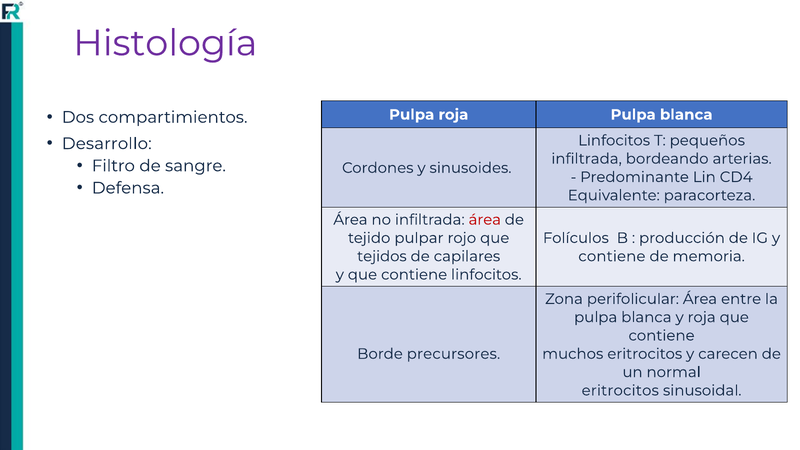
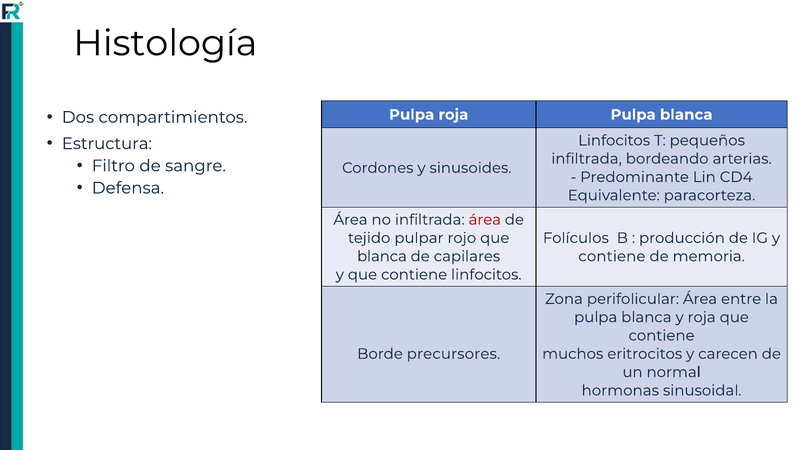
Histología colour: purple -> black (165, 43)
Desarrollo: Desarrollo -> Estructura (107, 144)
tejidos: tejidos -> blanca (382, 256)
eritrocitos: eritrocitos -> hormonas (620, 390)
